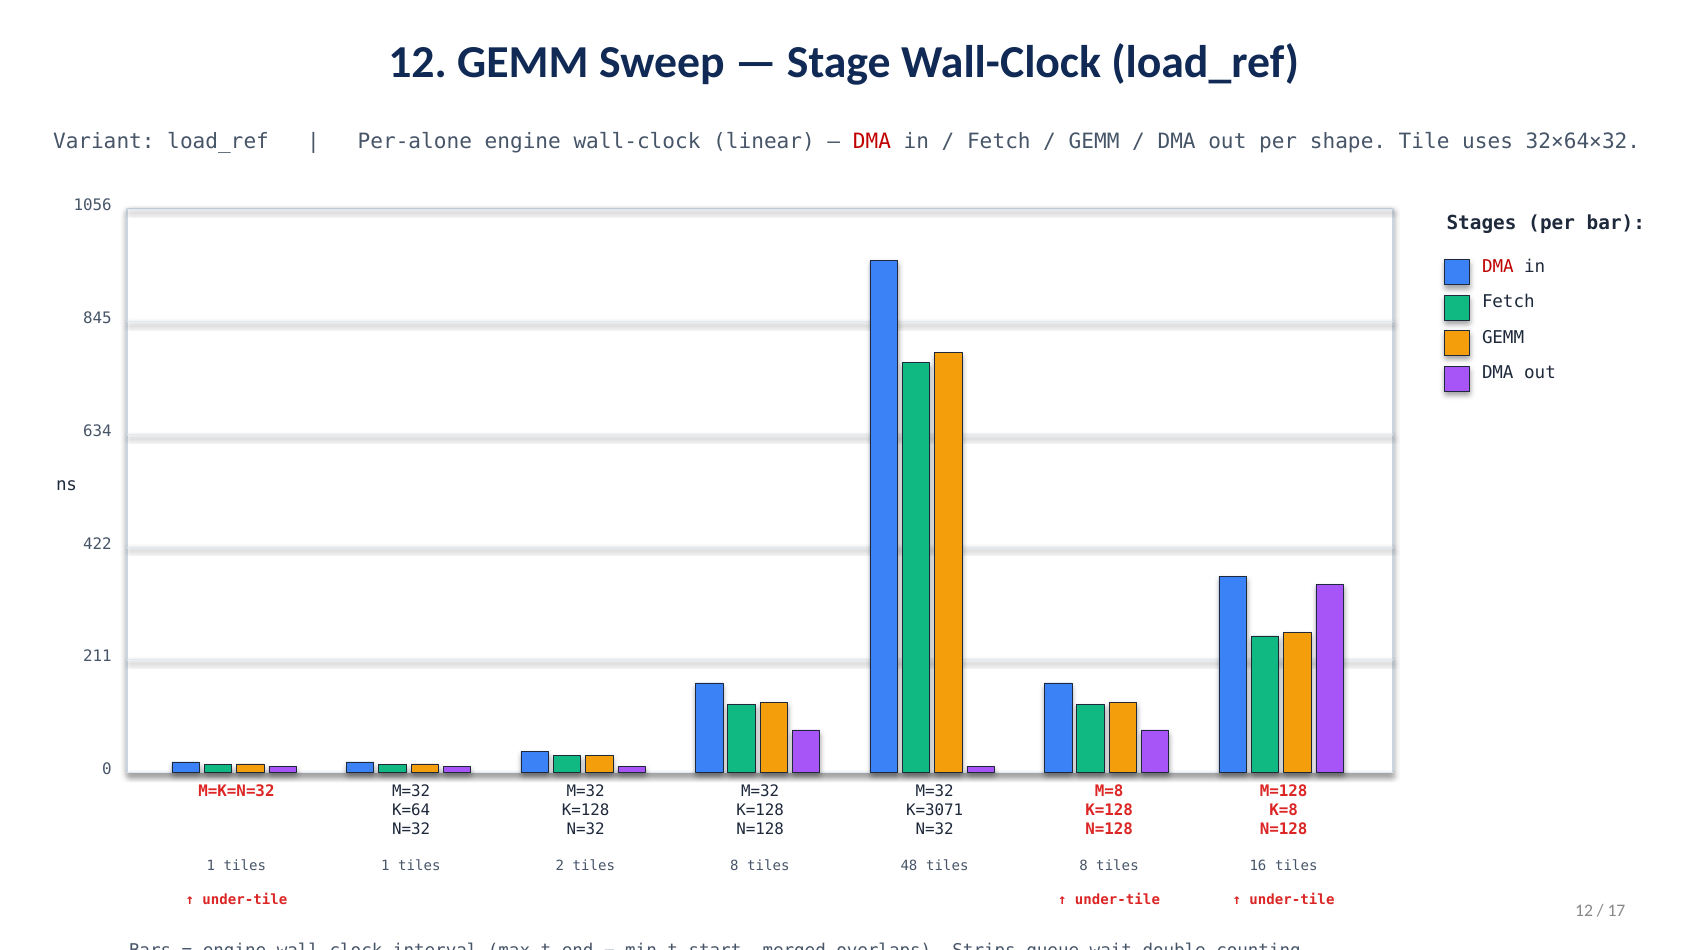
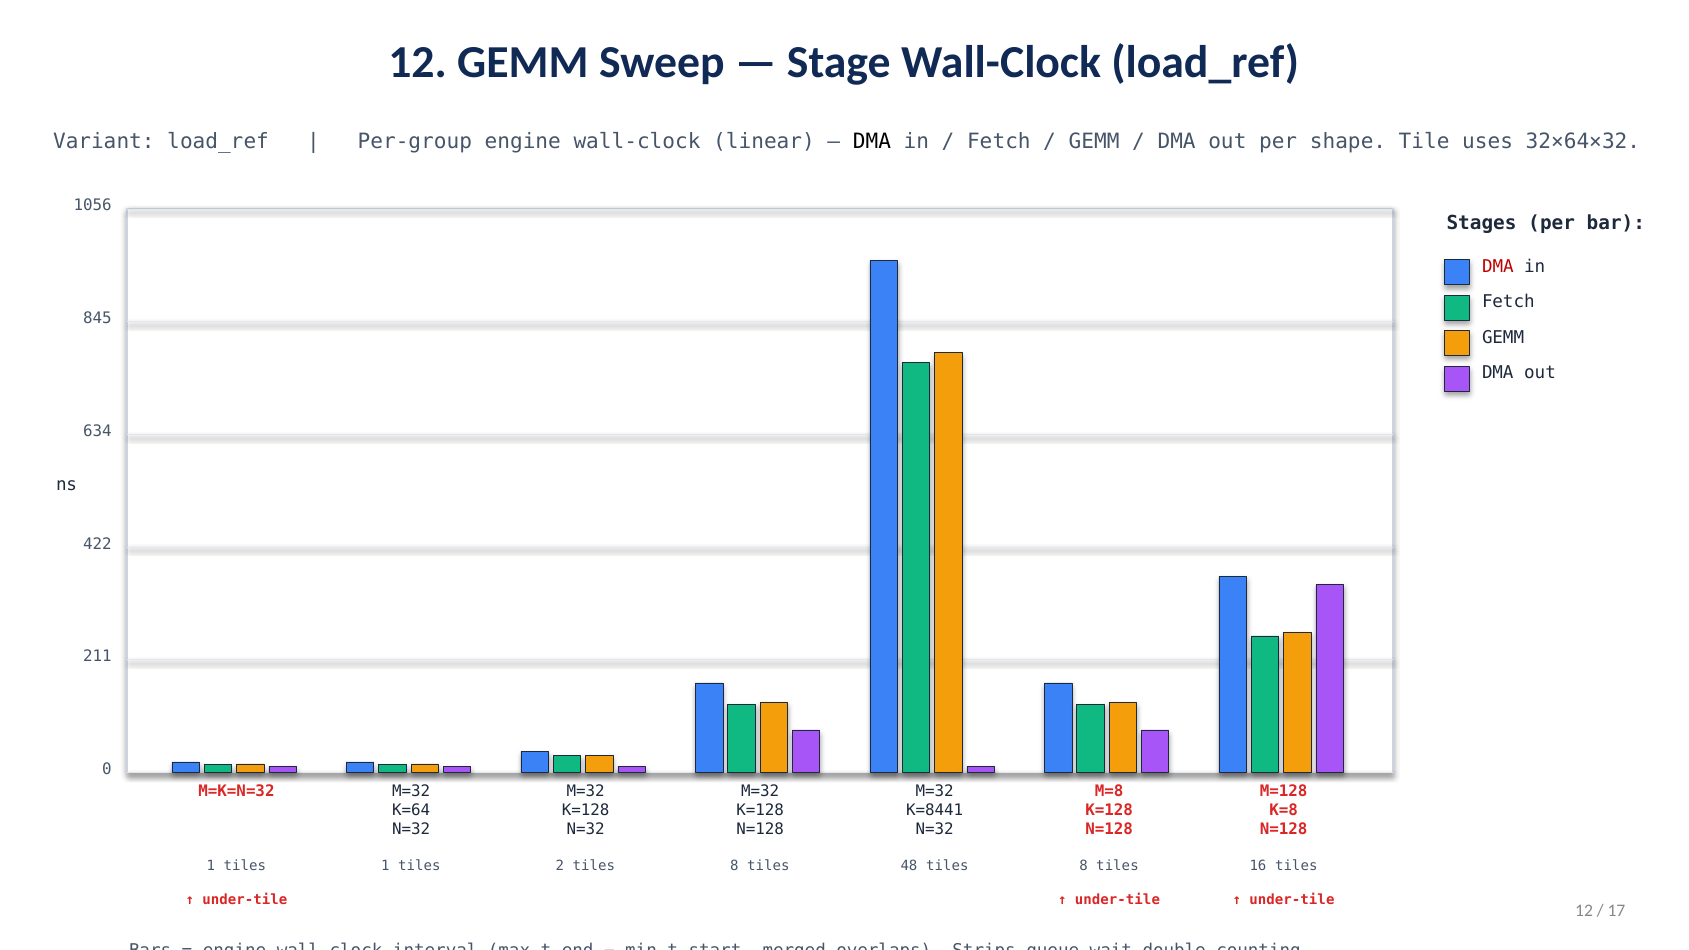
Per-alone: Per-alone -> Per-group (415, 142)
DMA colour: red -> black (872, 142)
K=3071: K=3071 -> K=8441 (935, 810)
